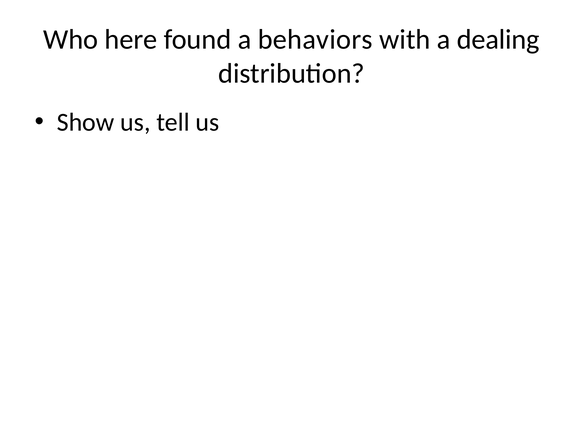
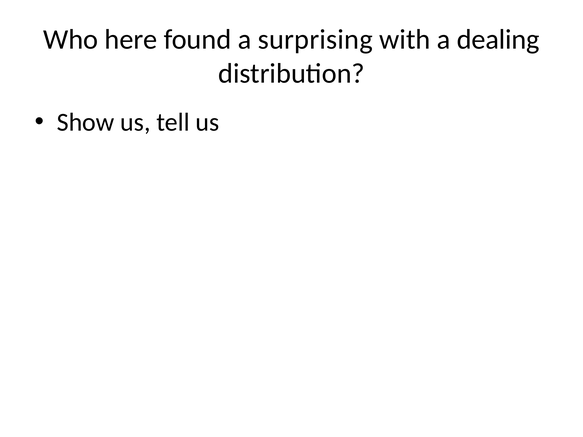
behaviors: behaviors -> surprising (315, 39)
